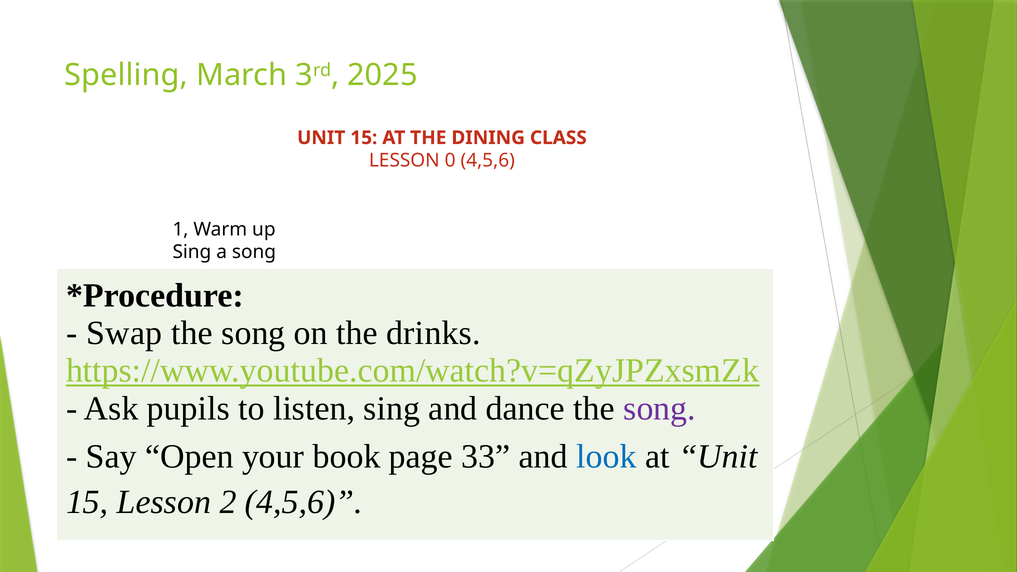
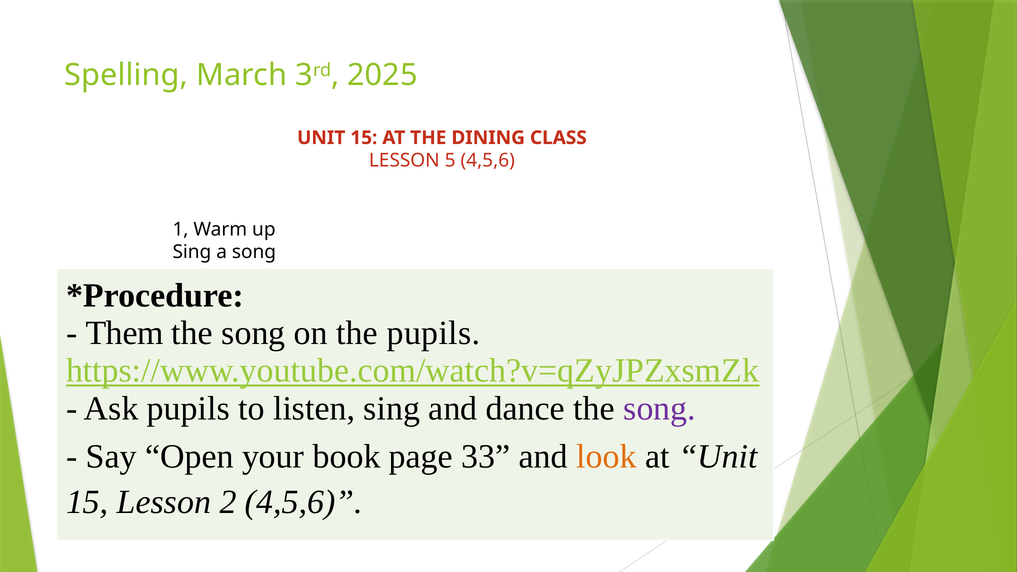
0: 0 -> 5 (450, 161)
Swap: Swap -> Them (125, 333)
the drinks: drinks -> pupils (433, 333)
look colour: blue -> orange (606, 457)
